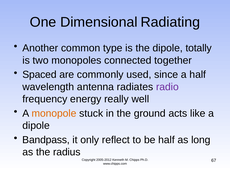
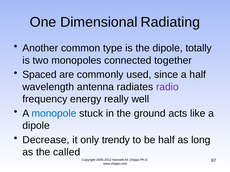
monopole colour: orange -> blue (54, 114)
Bandpass: Bandpass -> Decrease (46, 140)
reflect: reflect -> trendy (116, 140)
radius: radius -> called (67, 153)
